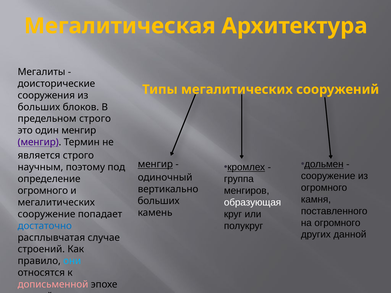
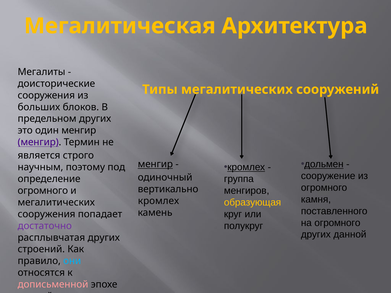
предельном строго: строго -> других (95, 119)
образующая colour: white -> yellow (253, 203)
больших: больших -> кромлех (158, 201)
сооружение: сооружение -> сооружения (47, 214)
достаточно colour: blue -> purple (45, 226)
расплывчатая случае: случае -> других (104, 238)
